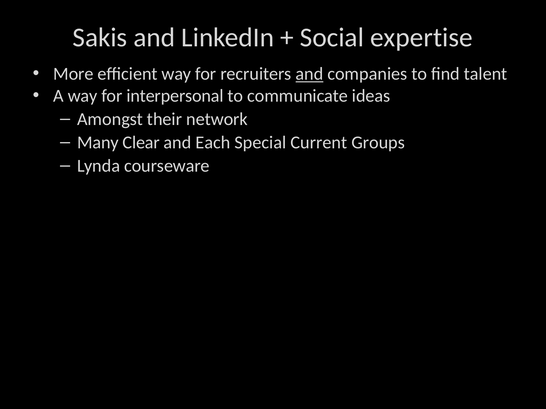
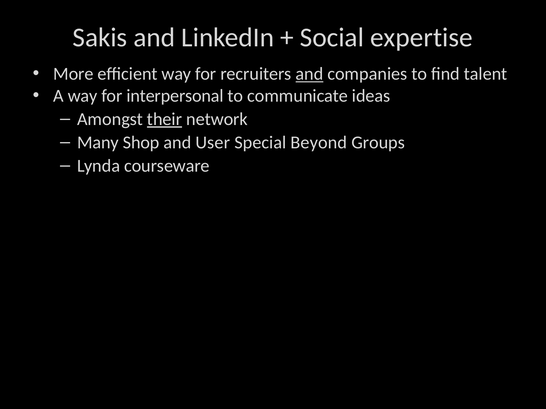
their underline: none -> present (165, 119)
Clear: Clear -> Shop (141, 143)
Each: Each -> User (213, 143)
Current: Current -> Beyond (319, 143)
